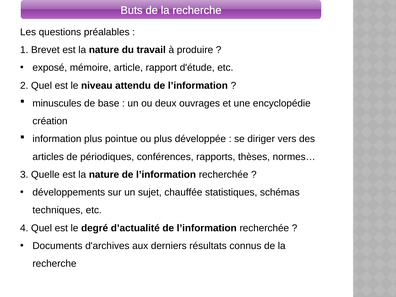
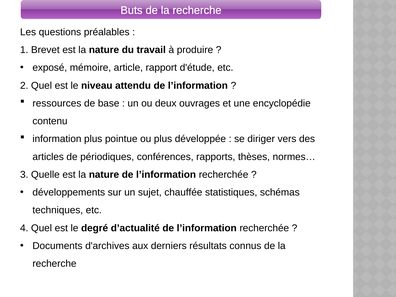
minuscules: minuscules -> ressources (57, 103)
création: création -> contenu (50, 121)
